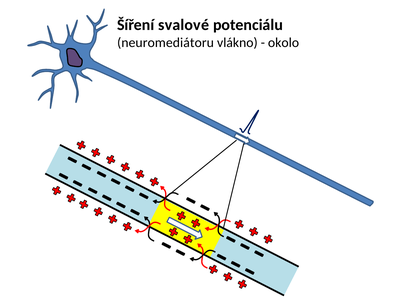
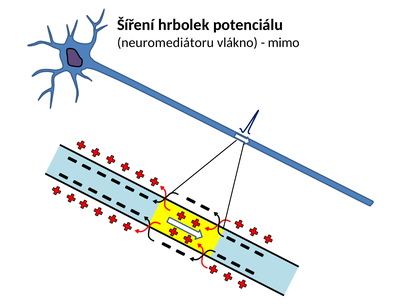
svalové: svalové -> hrbolek (184, 25)
okolo: okolo -> mimo (284, 43)
